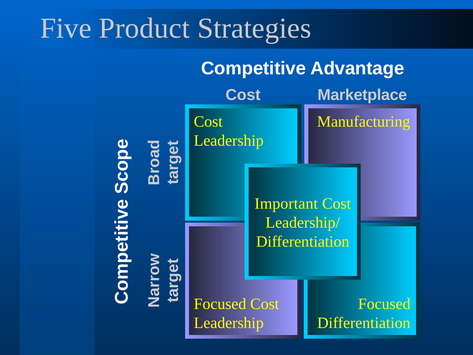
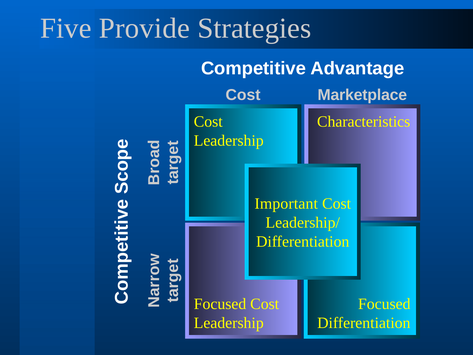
Product: Product -> Provide (144, 28)
Manufacturing: Manufacturing -> Characteristics (364, 122)
